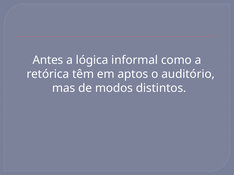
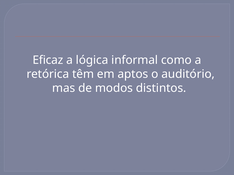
Antes: Antes -> Eficaz (48, 60)
